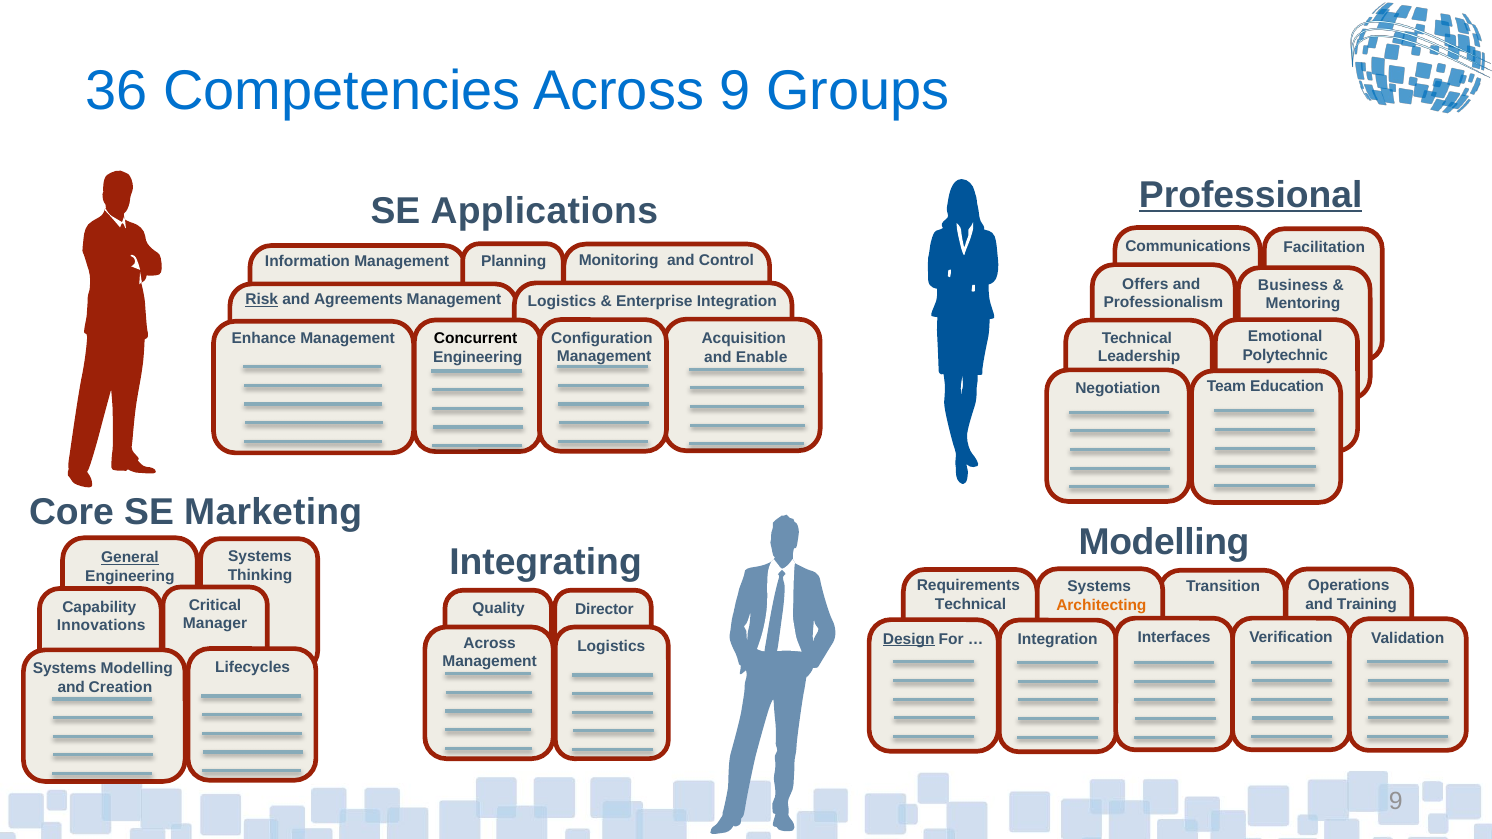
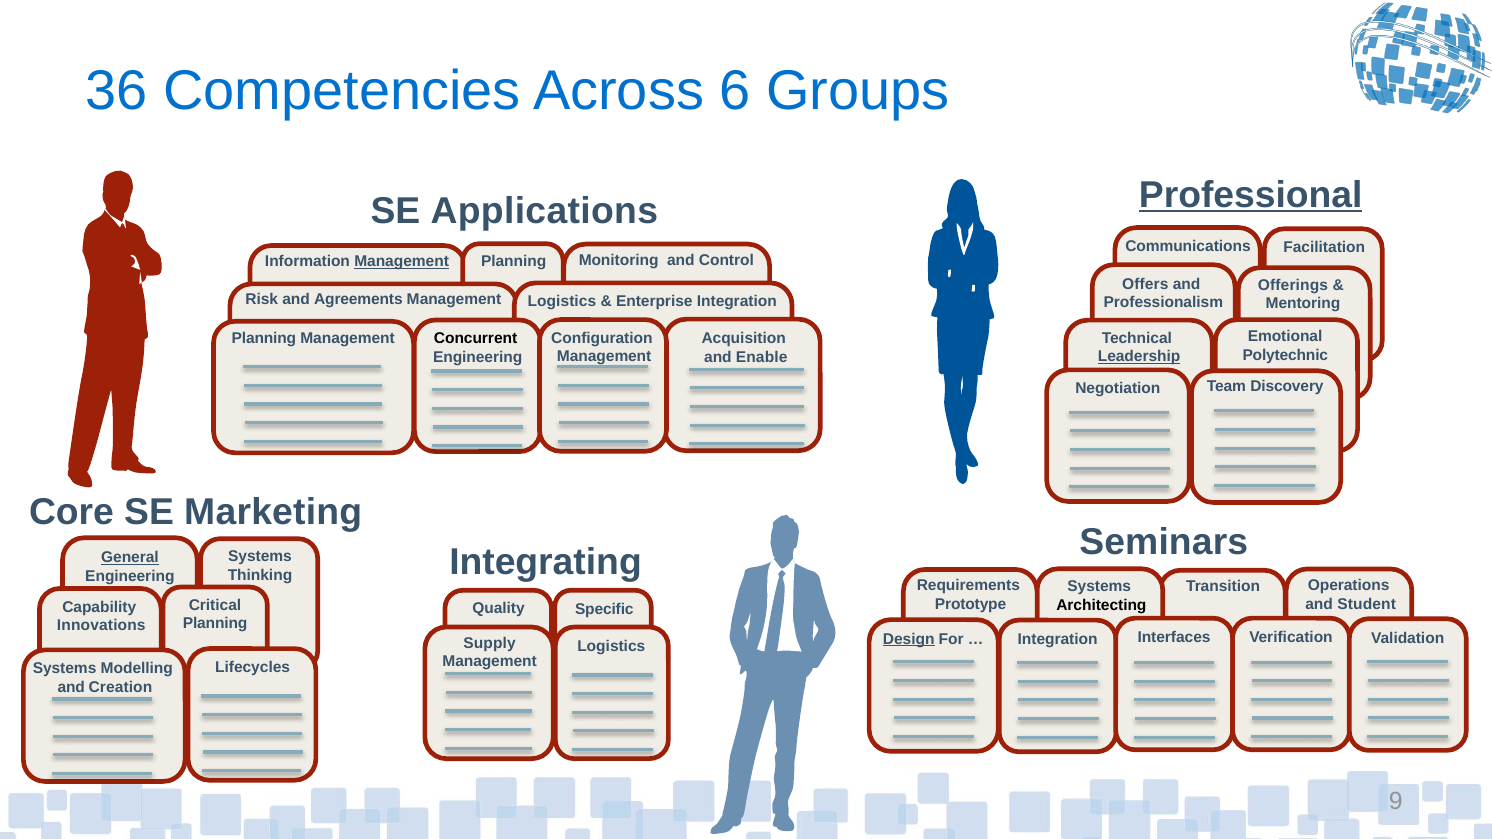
Across 9: 9 -> 6 (735, 91)
Management underline: none -> present (402, 261)
Business: Business -> Offerings (1293, 285)
Risk underline: present -> none (262, 300)
Enhance: Enhance -> Planning (264, 338)
Leadership underline: none -> present (1139, 357)
Education: Education -> Discovery (1287, 387)
Modelling: Modelling -> Seminars (1164, 542)
Technical: Technical -> Prototype (971, 604)
Training: Training -> Student (1367, 604)
Architecting colour: orange -> black (1101, 605)
Director: Director -> Specific (604, 609)
Manager: Manager -> Planning (215, 624)
Across: Across -> Supply (490, 643)
